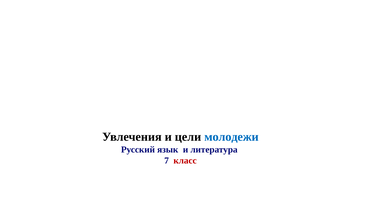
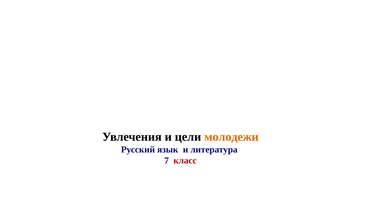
молодежи colour: blue -> orange (231, 136)
